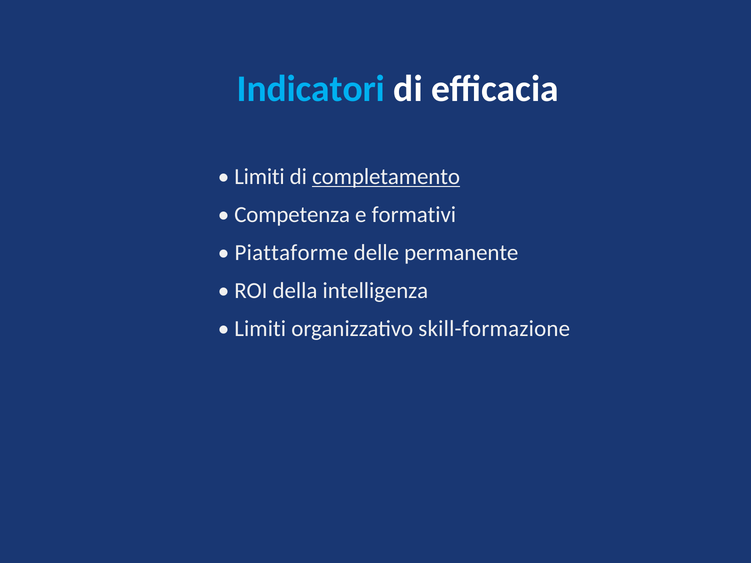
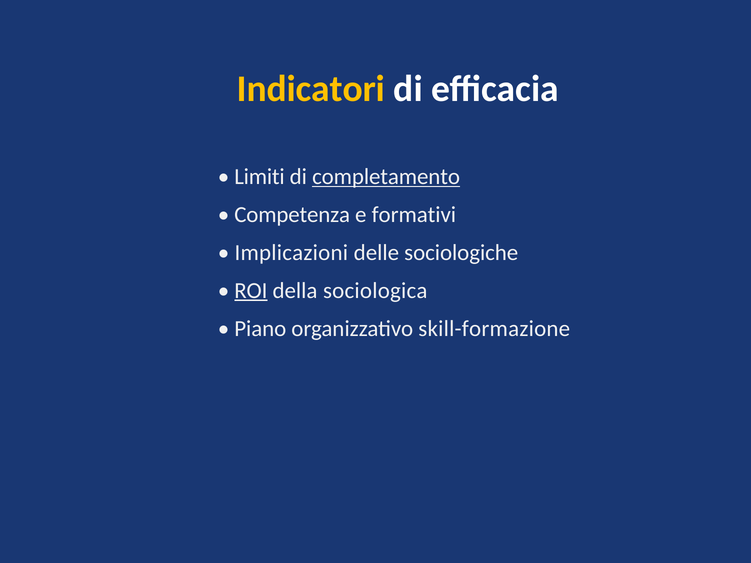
Indicatori colour: light blue -> yellow (311, 89)
Piattaforme: Piattaforme -> Implicazioni (291, 253)
permanente: permanente -> sociologiche (461, 253)
ROI underline: none -> present (251, 291)
intelligenza: intelligenza -> sociologica (375, 291)
Limiti: Limiti -> Piano (260, 329)
